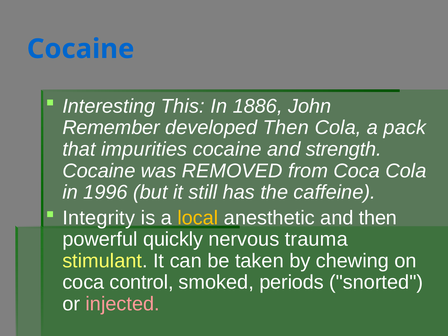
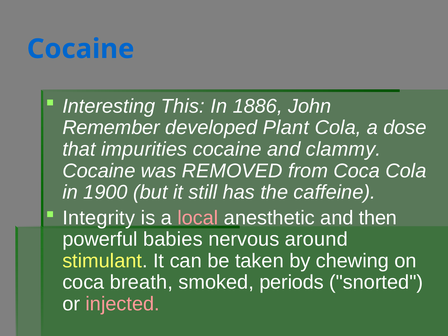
developed Then: Then -> Plant (286, 128)
pack: pack -> dose (405, 128)
strength: strength -> clammy (343, 149)
1996: 1996 -> 1900 (105, 192)
local colour: yellow -> pink (198, 218)
quickly: quickly -> babies (173, 239)
trauma: trauma -> around (316, 239)
control: control -> breath (141, 282)
